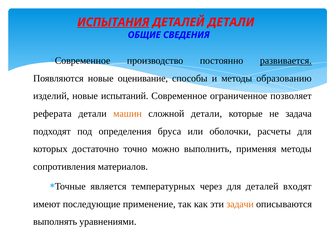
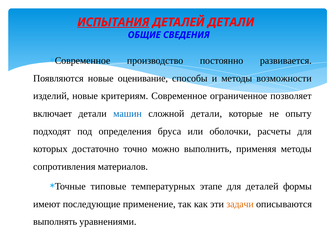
развивается underline: present -> none (286, 61)
образованию: образованию -> возможности (284, 78)
испытаний: испытаний -> критериям (125, 96)
реферата: реферата -> включает (52, 113)
машин colour: orange -> blue (128, 113)
задача: задача -> опыту (299, 113)
является: является -> типовые (108, 186)
через: через -> этапе (211, 186)
входят: входят -> формы (297, 186)
